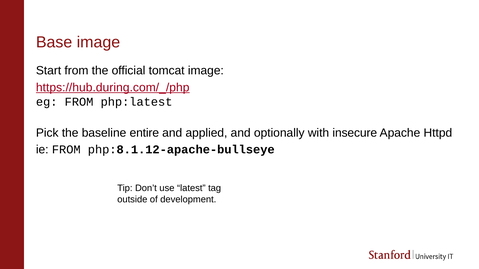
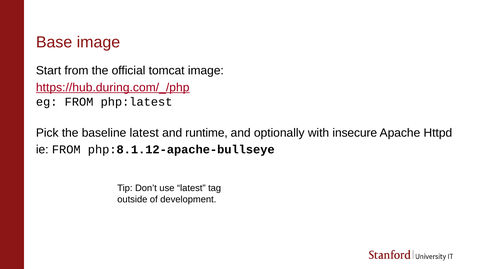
baseline entire: entire -> latest (144, 133)
applied: applied -> runtime (206, 133)
